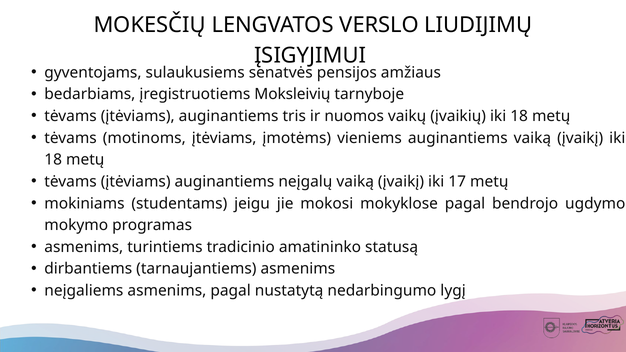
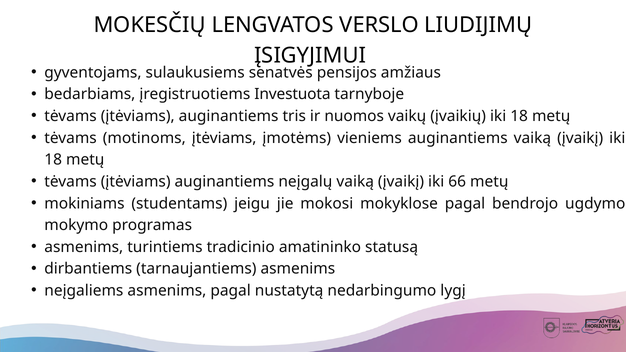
Moksleivių: Moksleivių -> Investuota (292, 94)
17: 17 -> 66 (457, 182)
